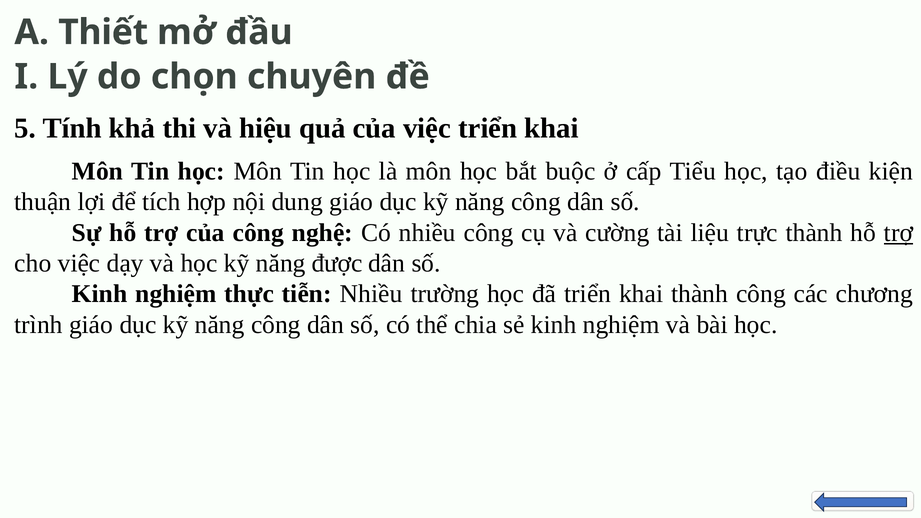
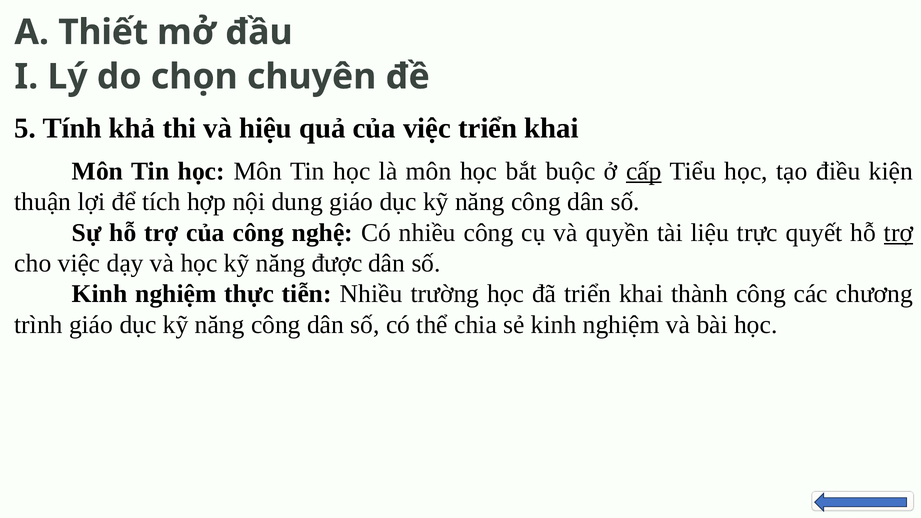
cấp underline: none -> present (644, 171)
cường: cường -> quyền (617, 233)
trực thành: thành -> quyết (814, 233)
